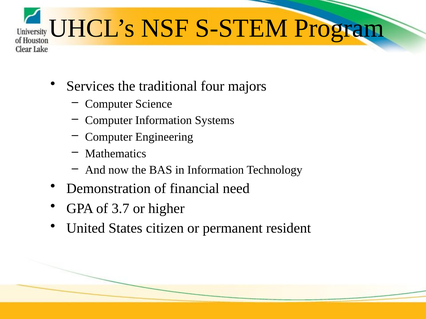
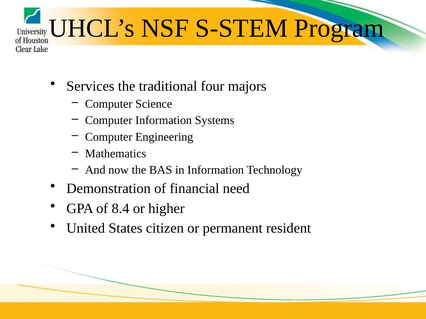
3.7: 3.7 -> 8.4 (120, 209)
